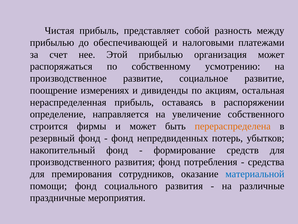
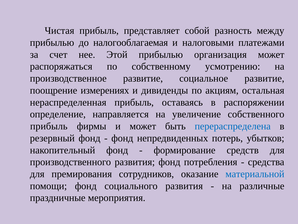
обеспечивающей: обеспечивающей -> налогооблагаемая (131, 43)
строится: строится -> прибыль (49, 126)
перераспределена colour: orange -> blue (233, 126)
